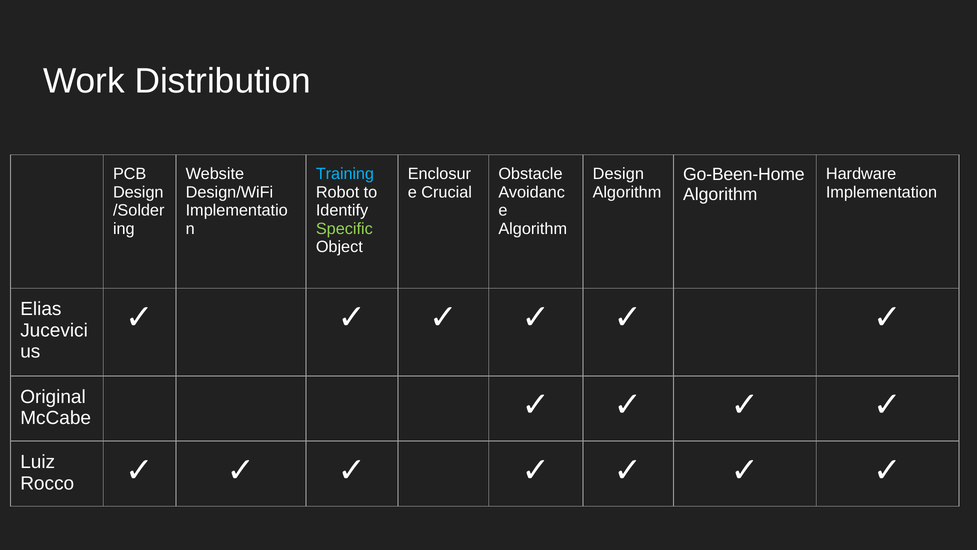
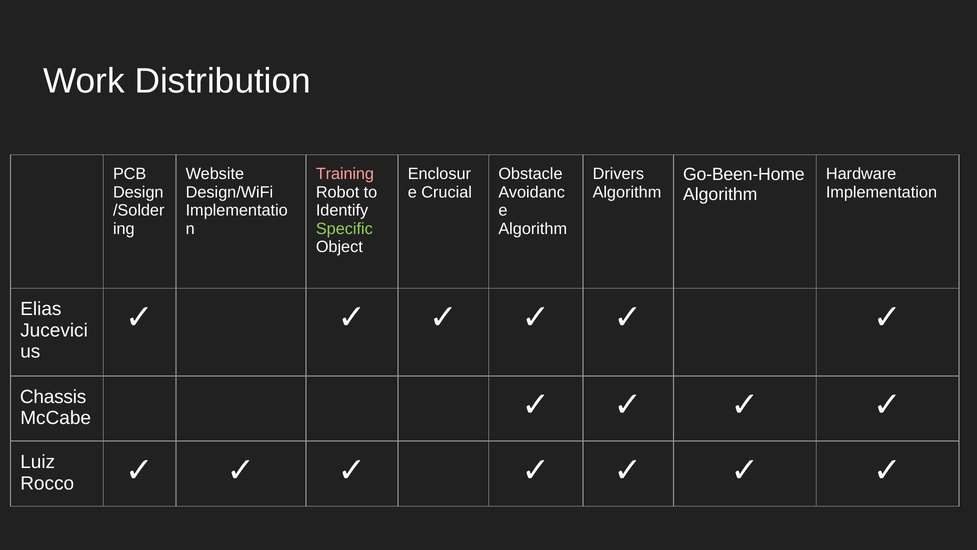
Training colour: light blue -> pink (345, 174)
Design: Design -> Drivers (618, 174)
Original: Original -> Chassis (53, 397)
